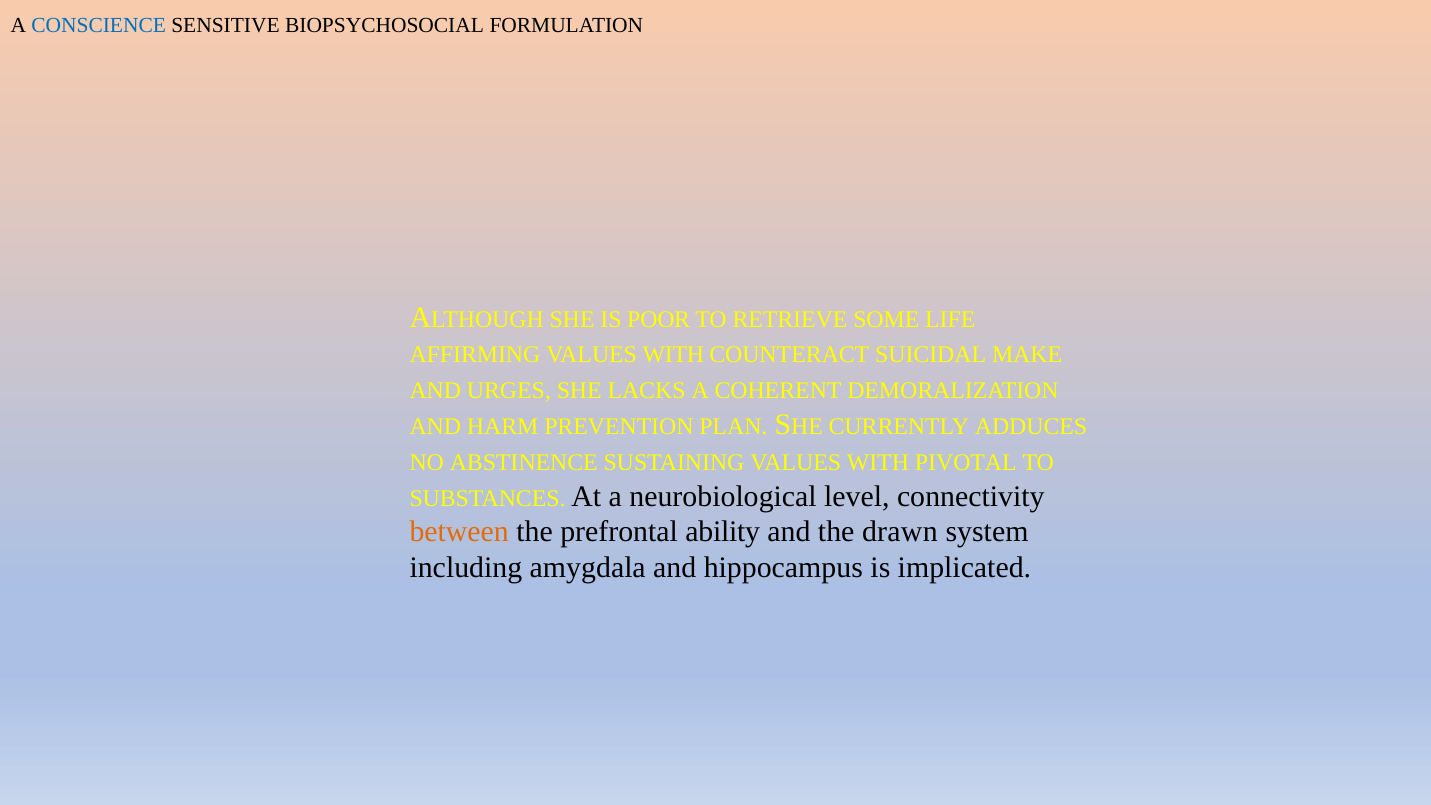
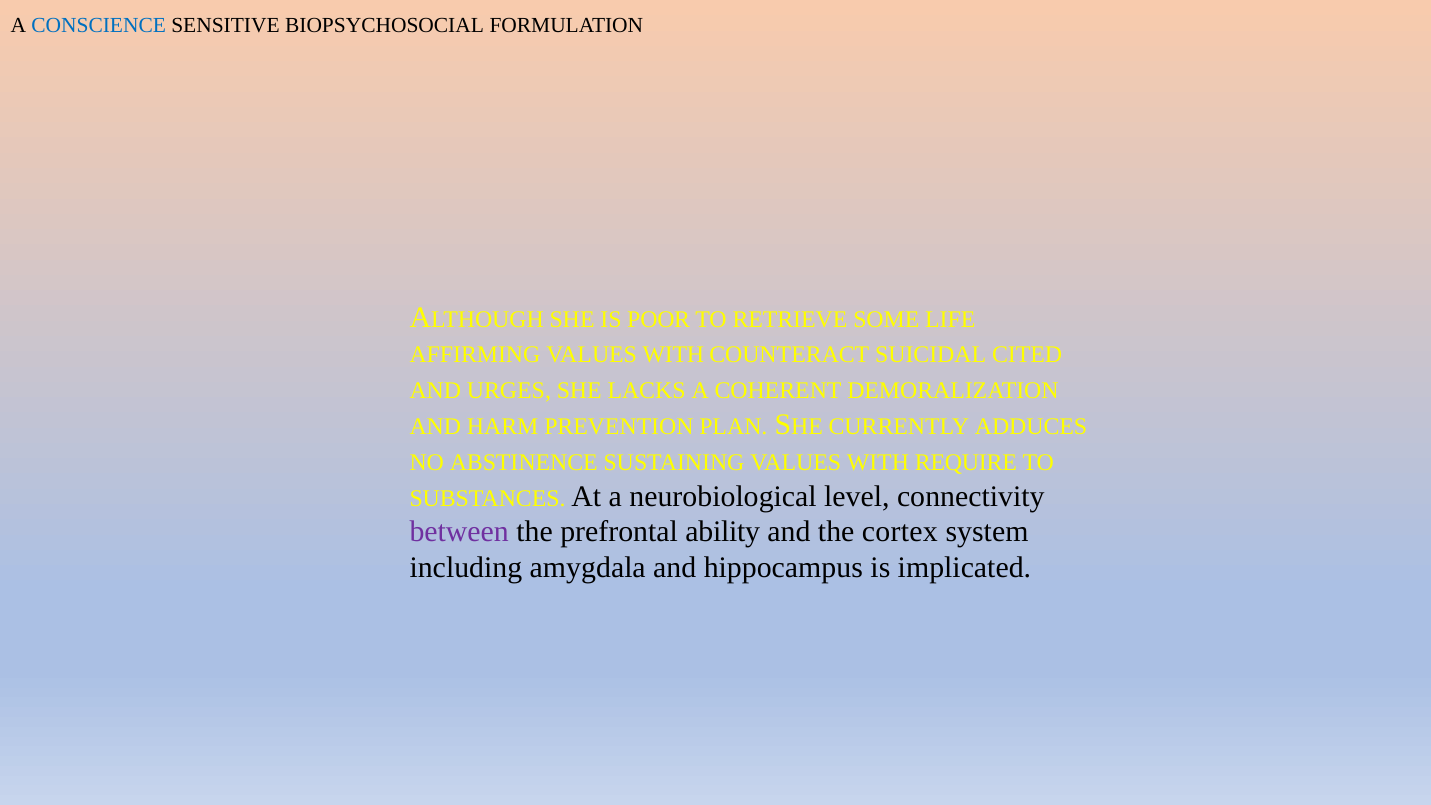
MAKE: MAKE -> CITED (1027, 355)
PIVOTAL: PIVOTAL -> REQUIRE (966, 462)
between colour: orange -> purple (459, 532)
drawn: drawn -> cortex (900, 532)
